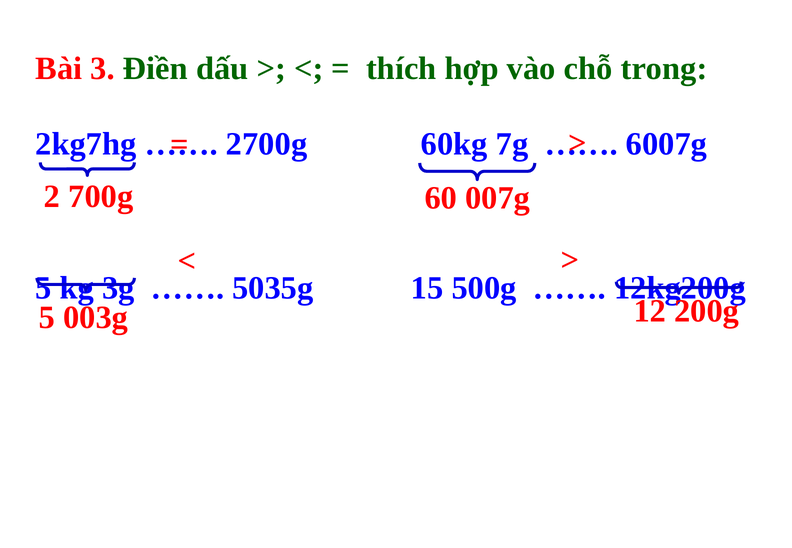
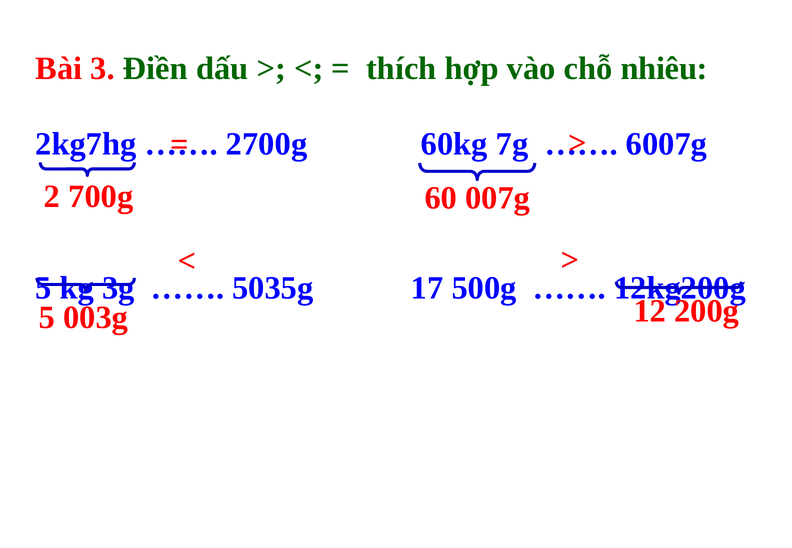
trong: trong -> nhiêu (664, 69)
15: 15 -> 17 (427, 288)
